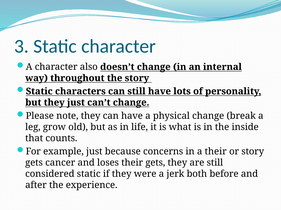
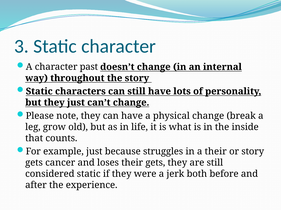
also: also -> past (89, 67)
concerns: concerns -> struggles (163, 152)
